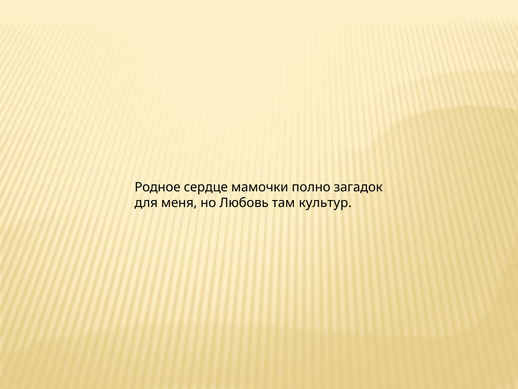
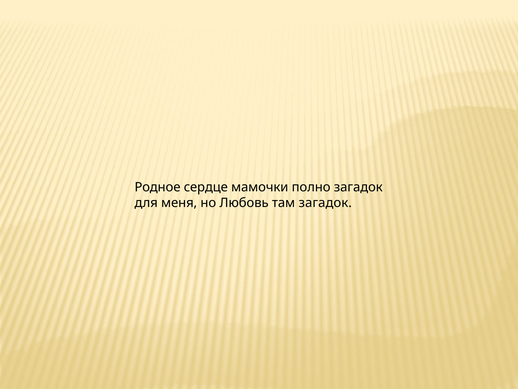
там культур: культур -> загадок (325, 203)
